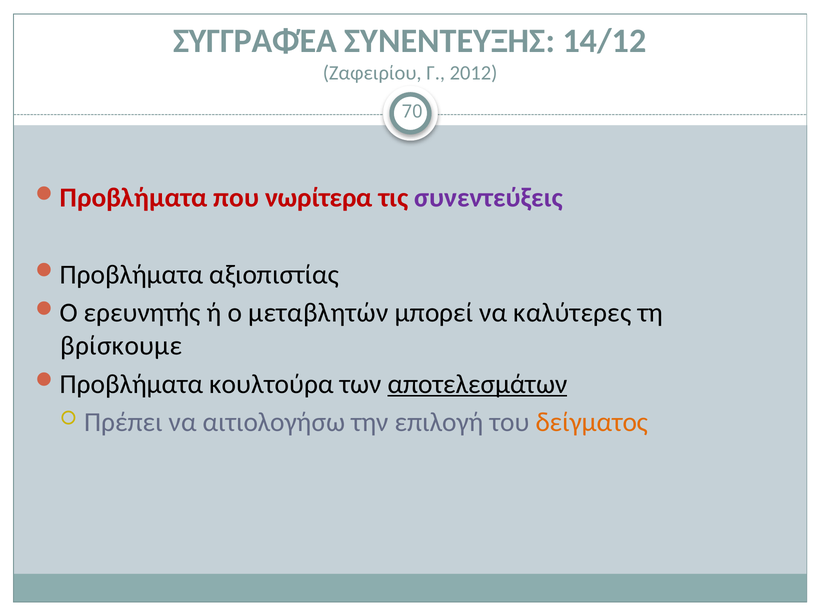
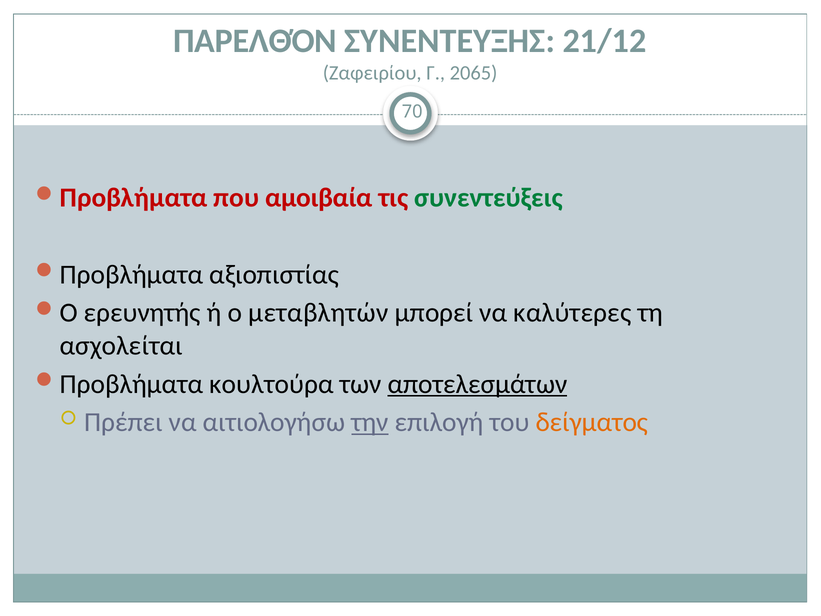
ΣΥΓΓΡΑΦΈΑ: ΣΥΓΓΡΑΦΈΑ -> ΠΑΡΕΛΘΌΝ (255, 41)
14/12: 14/12 -> 21/12 (605, 41)
2012: 2012 -> 2065 (474, 73)
νωρίτερα: νωρίτερα -> αμοιβαία (319, 198)
συνεντεύξεις colour: purple -> green (488, 198)
βρίσκουμε: βρίσκουμε -> ασχολείται (121, 346)
την underline: none -> present (370, 422)
